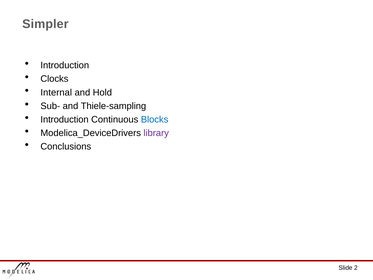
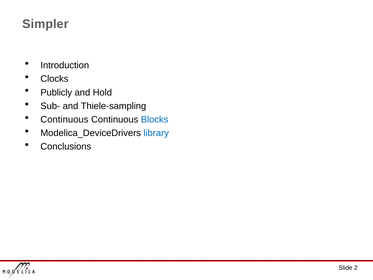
Internal: Internal -> Publicly (56, 92)
Introduction: Introduction -> Continuous (64, 119)
library colour: purple -> blue (156, 133)
